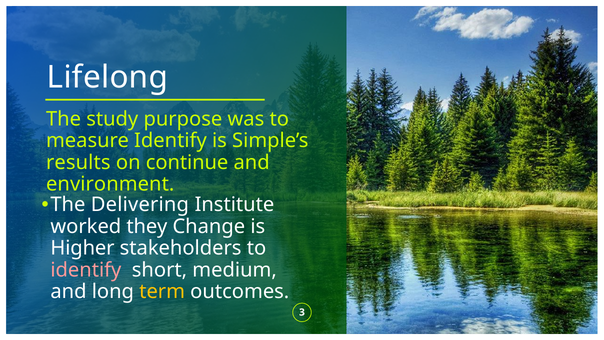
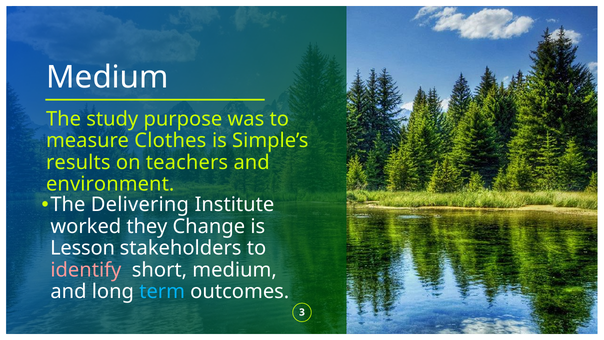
Lifelong: Lifelong -> Medium (108, 77)
measure Identify: Identify -> Clothes (170, 141)
continue: continue -> teachers (187, 162)
Higher: Higher -> Lesson (83, 248)
term colour: yellow -> light blue (162, 292)
